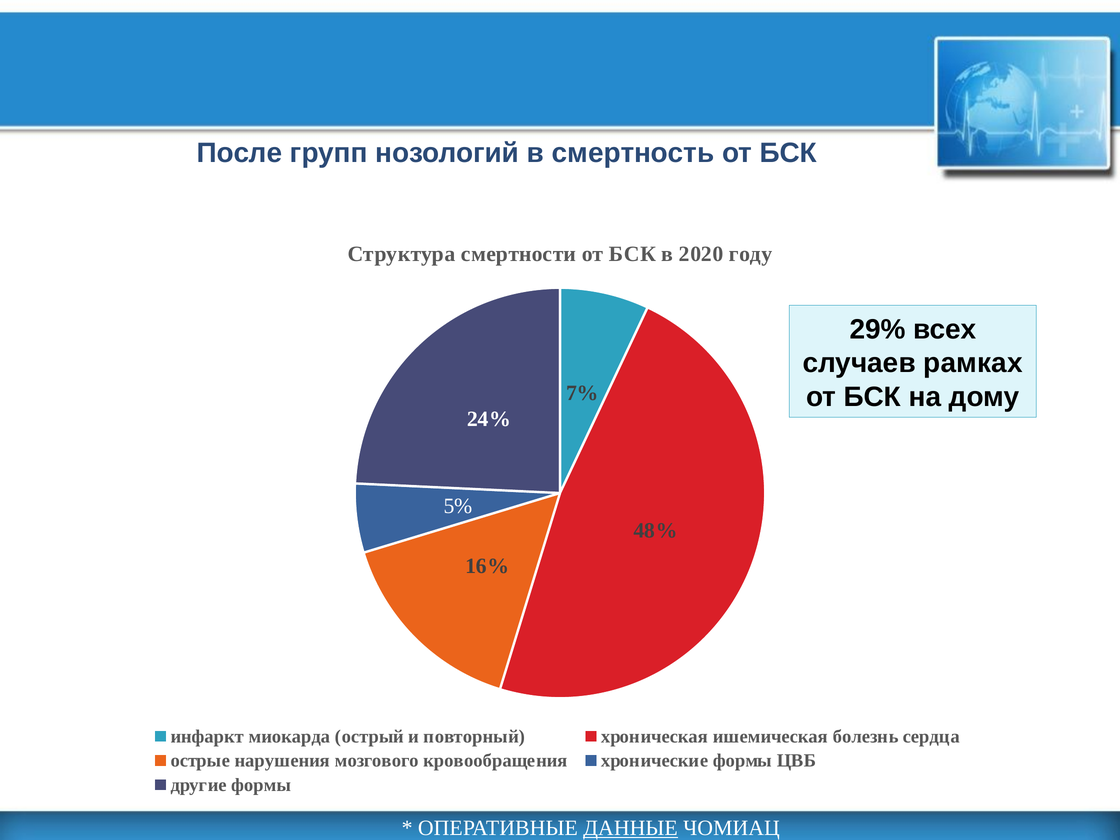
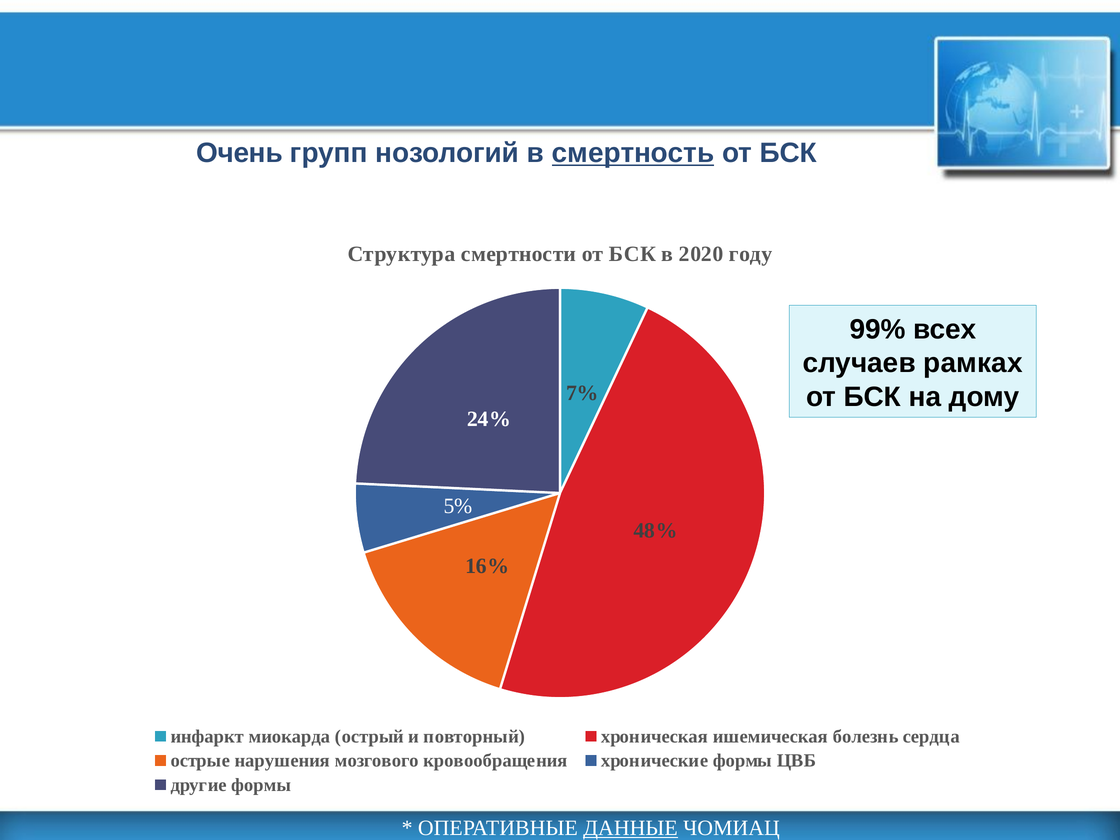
После: После -> Очень (239, 153)
смертность underline: none -> present (633, 153)
29%: 29% -> 99% (878, 330)
